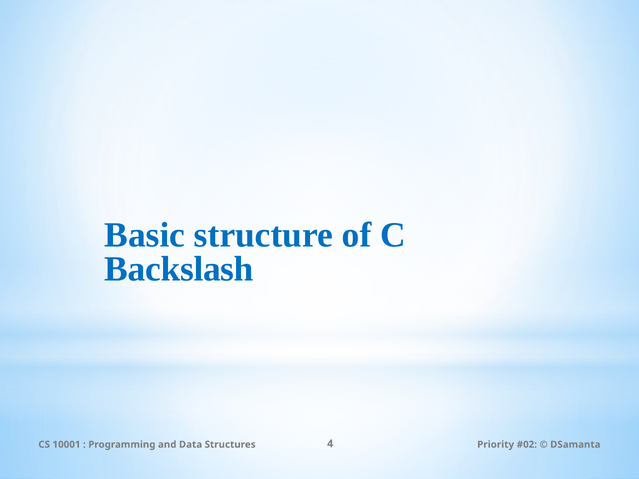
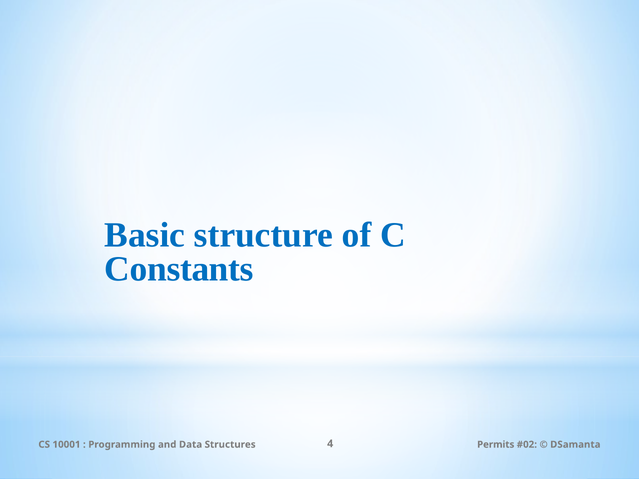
Backslash: Backslash -> Constants (179, 269)
Priority: Priority -> Permits (496, 445)
